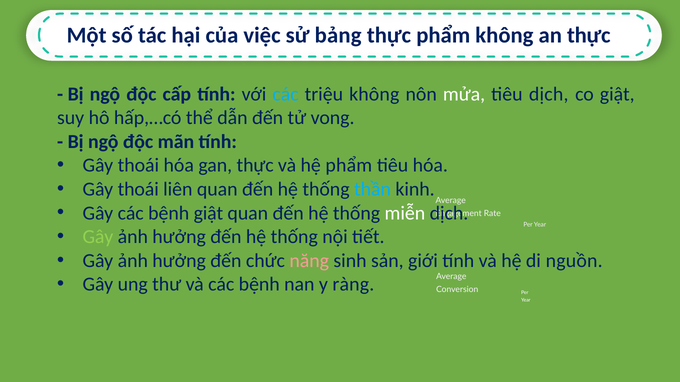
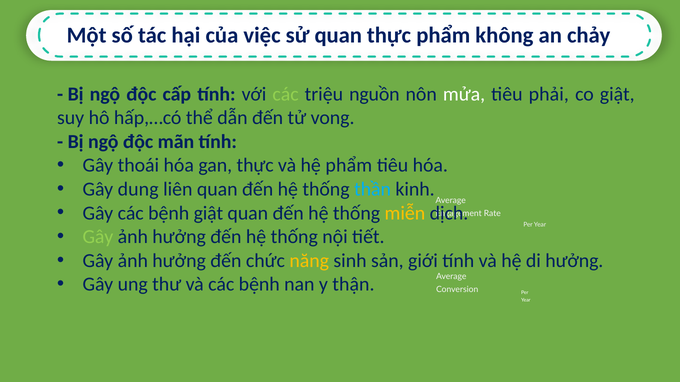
sử bảng: bảng -> quan (338, 35)
an thực: thực -> chảy (589, 35)
các colour: light blue -> light green (286, 94)
triệu không: không -> nguồn (374, 94)
tiêu dịch: dịch -> phải (549, 94)
thoái: thoái -> dung (138, 189)
miễn colour: white -> yellow (405, 213)
năng colour: pink -> yellow (309, 261)
di nguồn: nguồn -> hưởng (574, 261)
ràng: ràng -> thận (353, 285)
